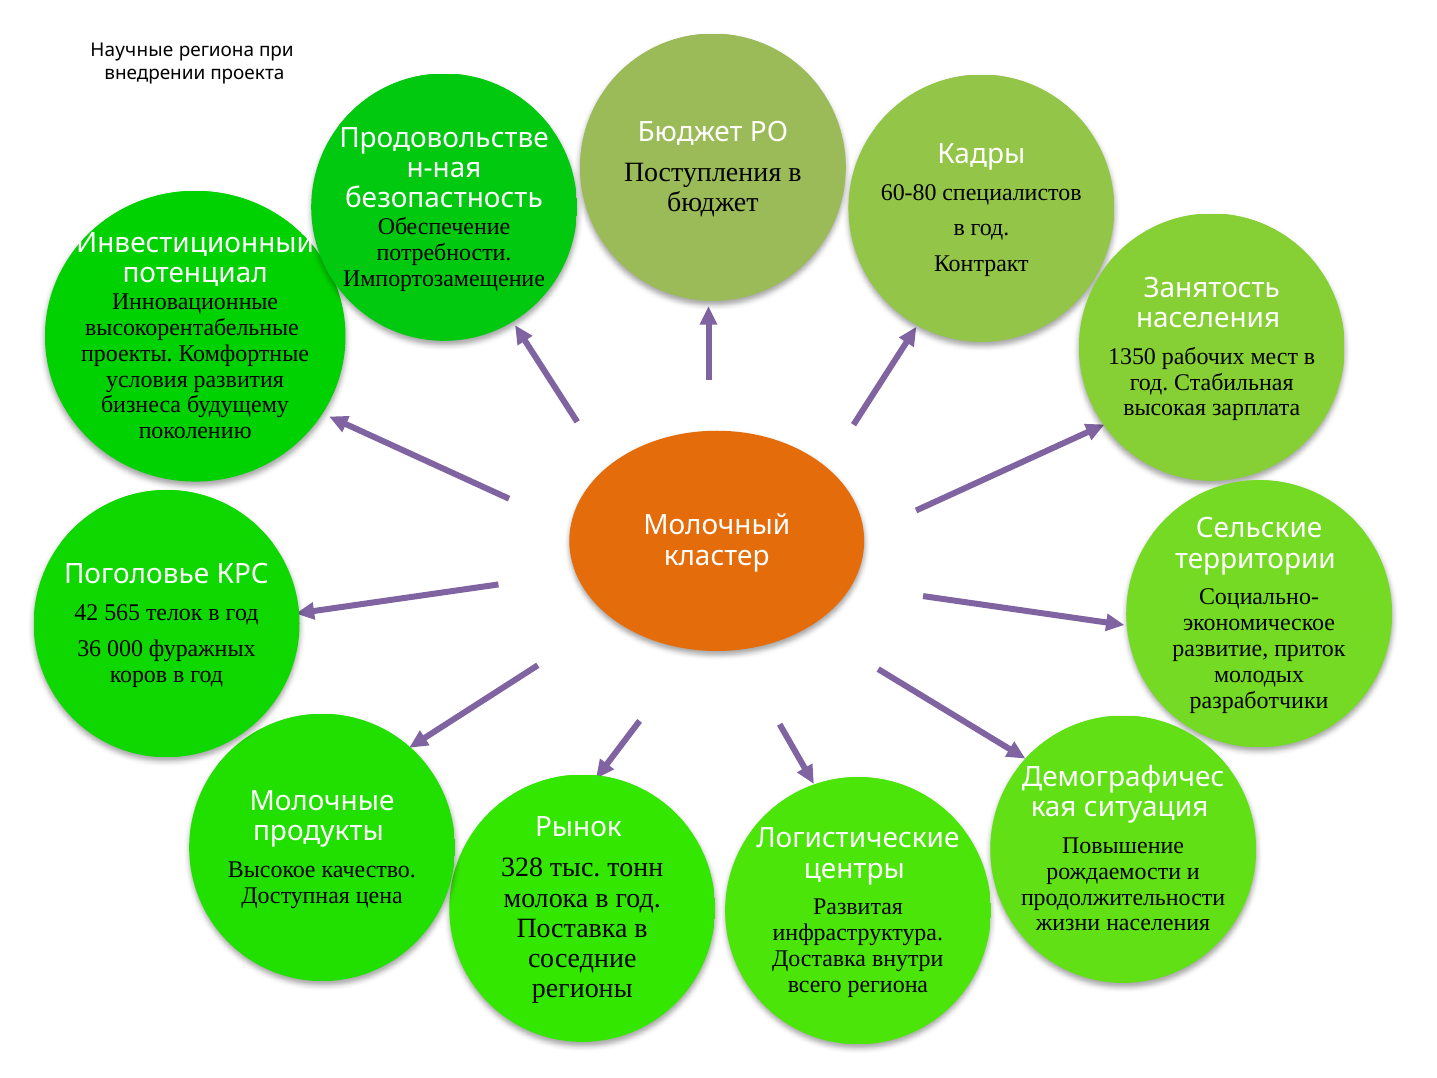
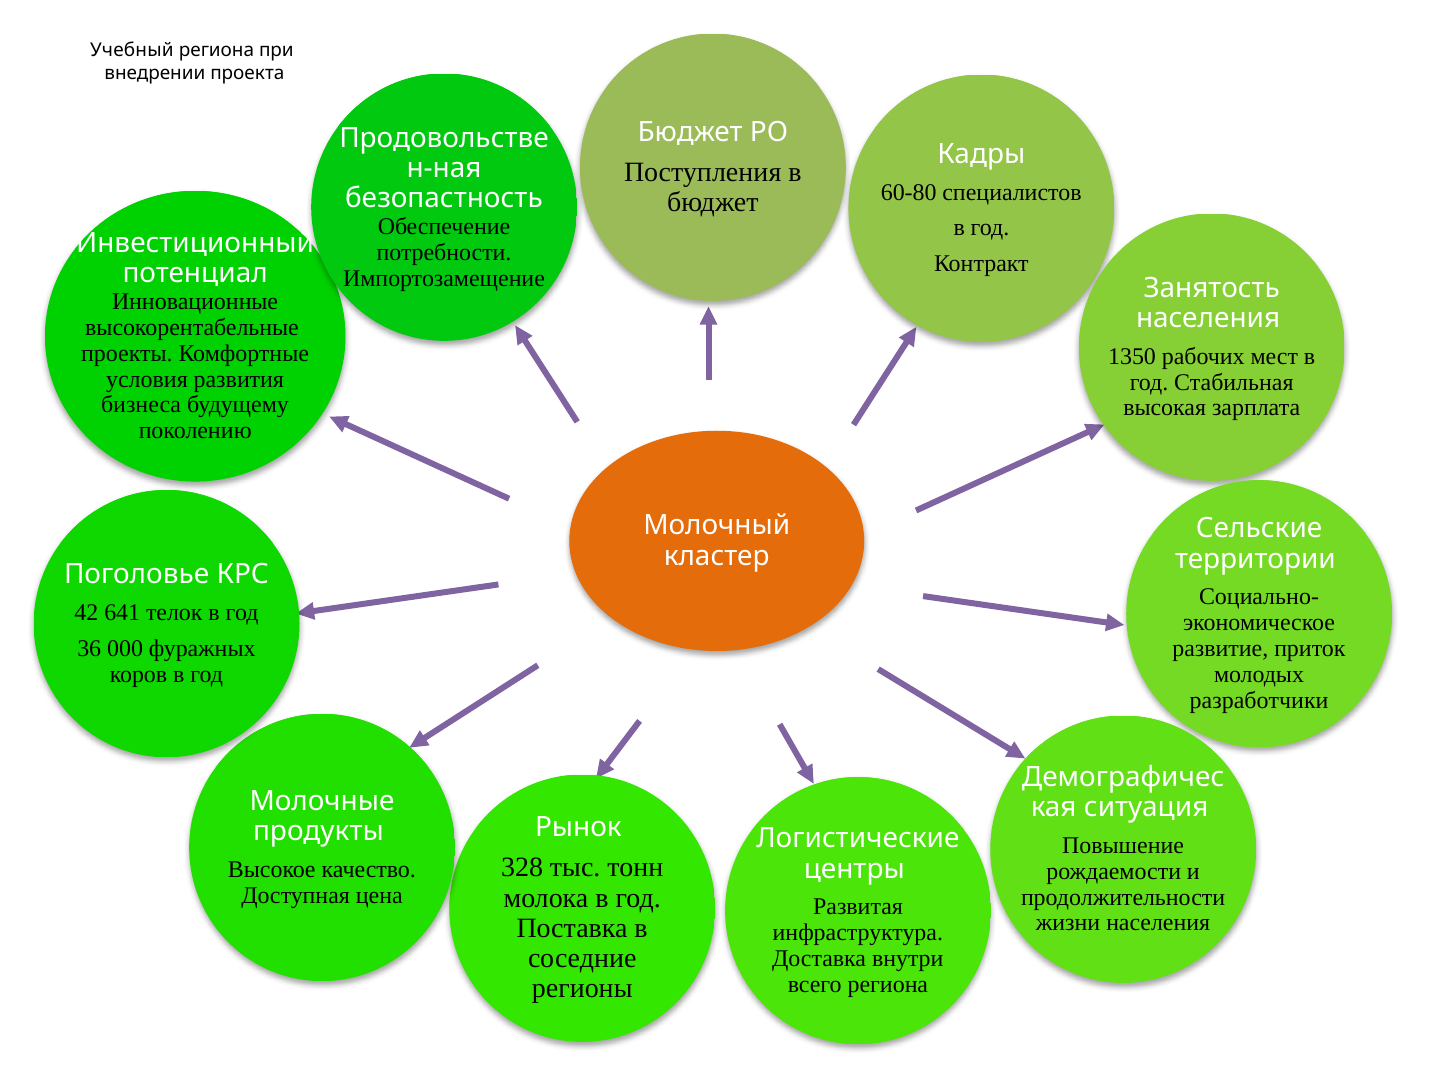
Научные: Научные -> Учебный (132, 50)
565: 565 -> 641 (122, 613)
